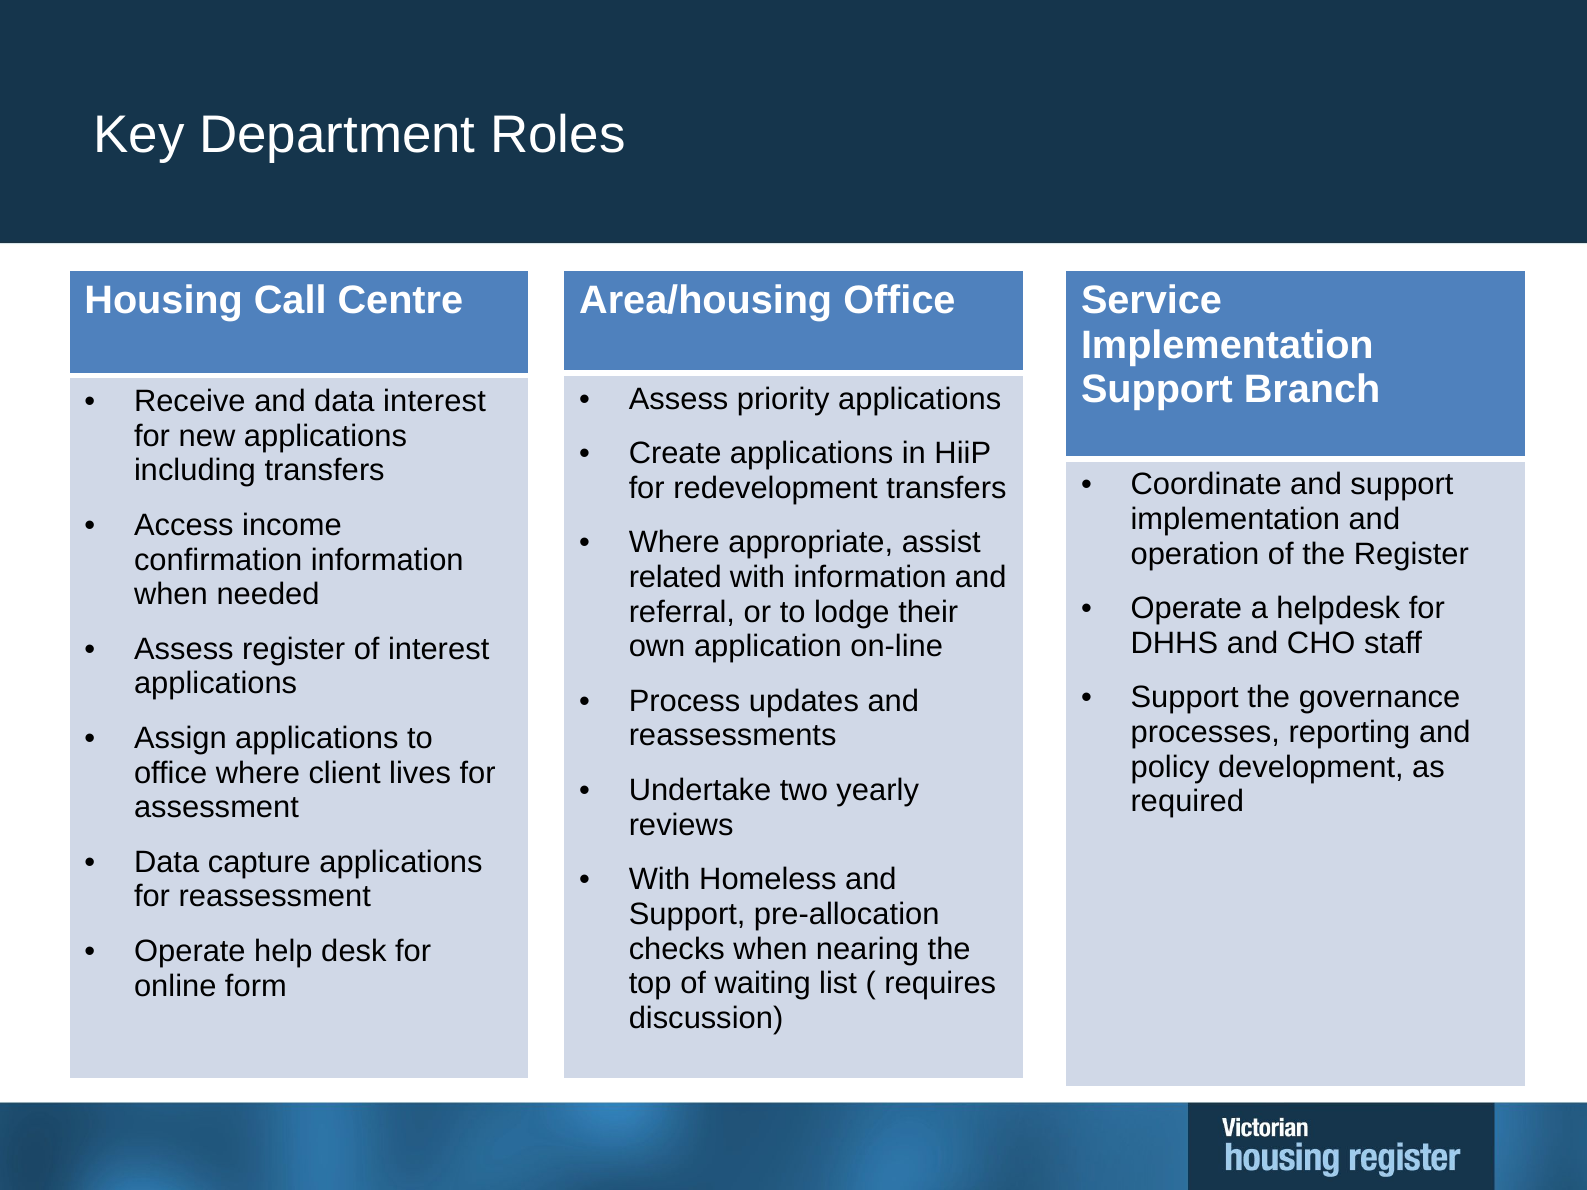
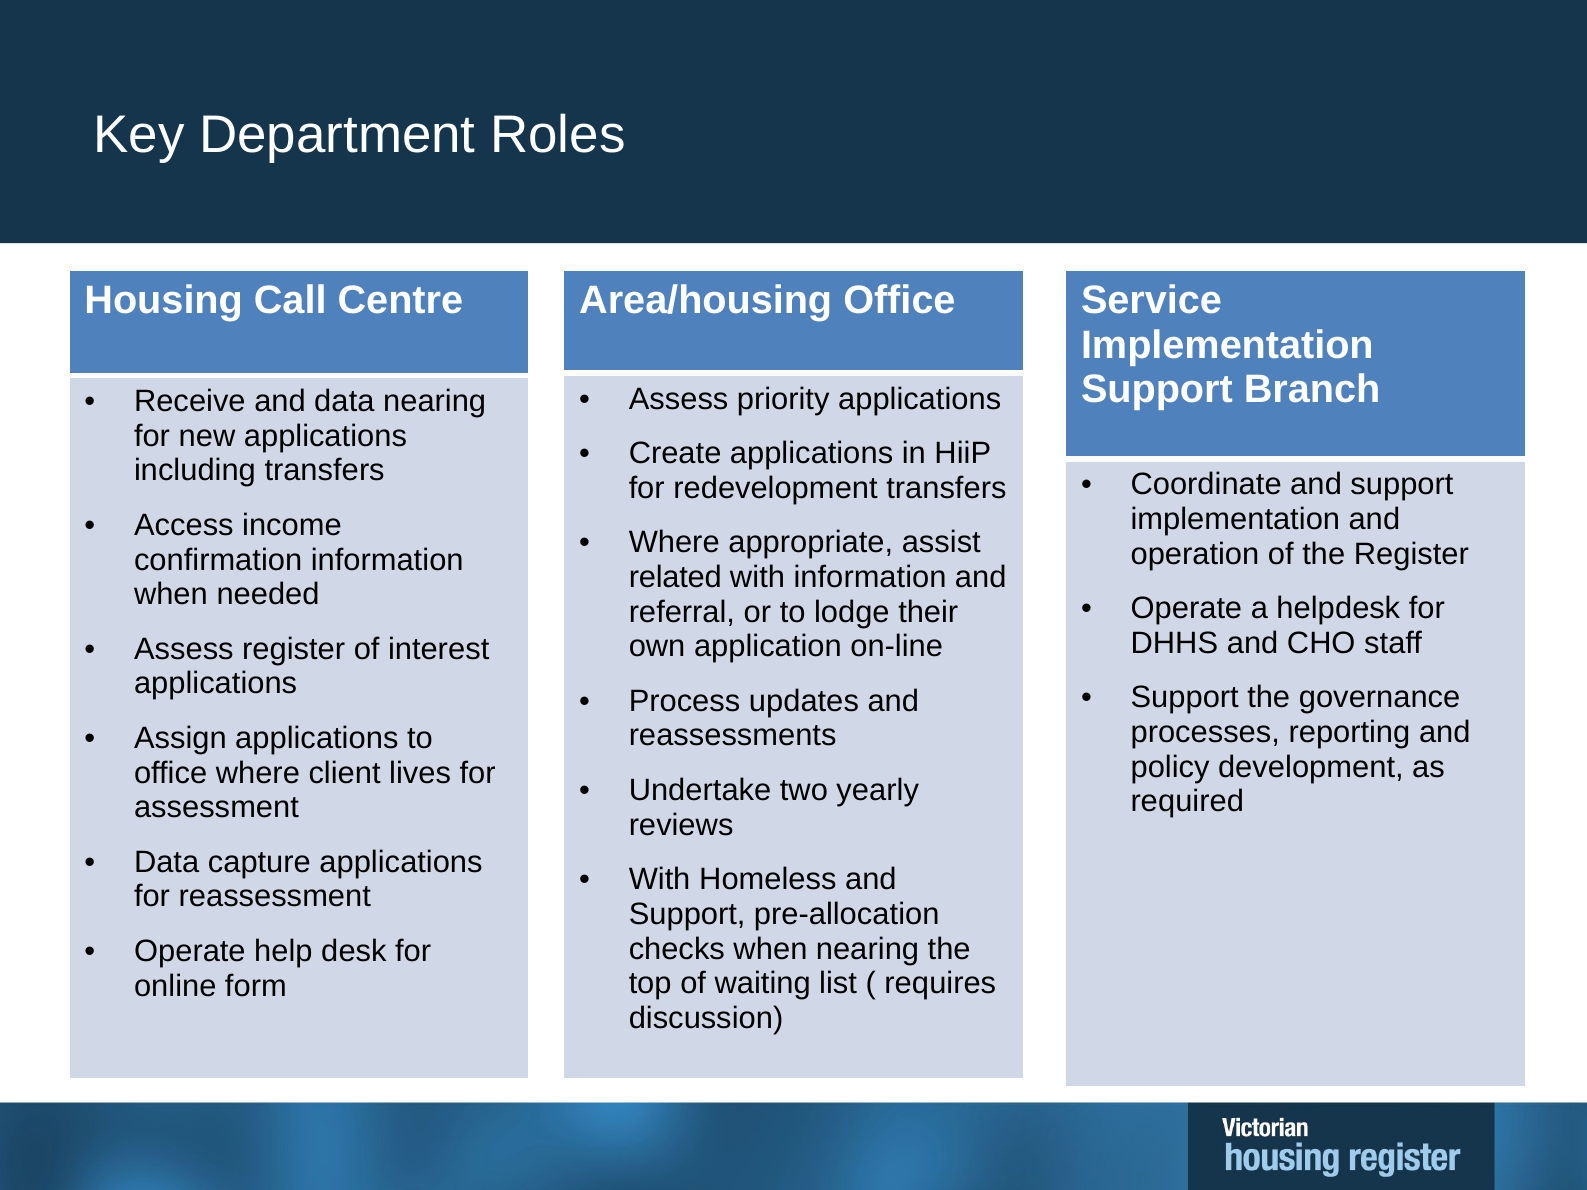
data interest: interest -> nearing (435, 401)
